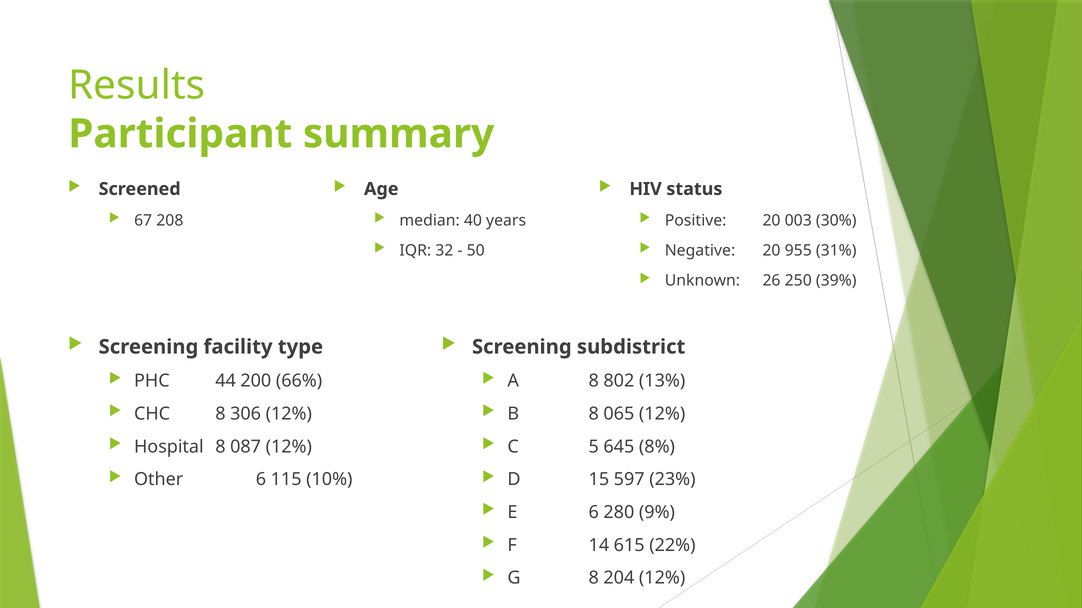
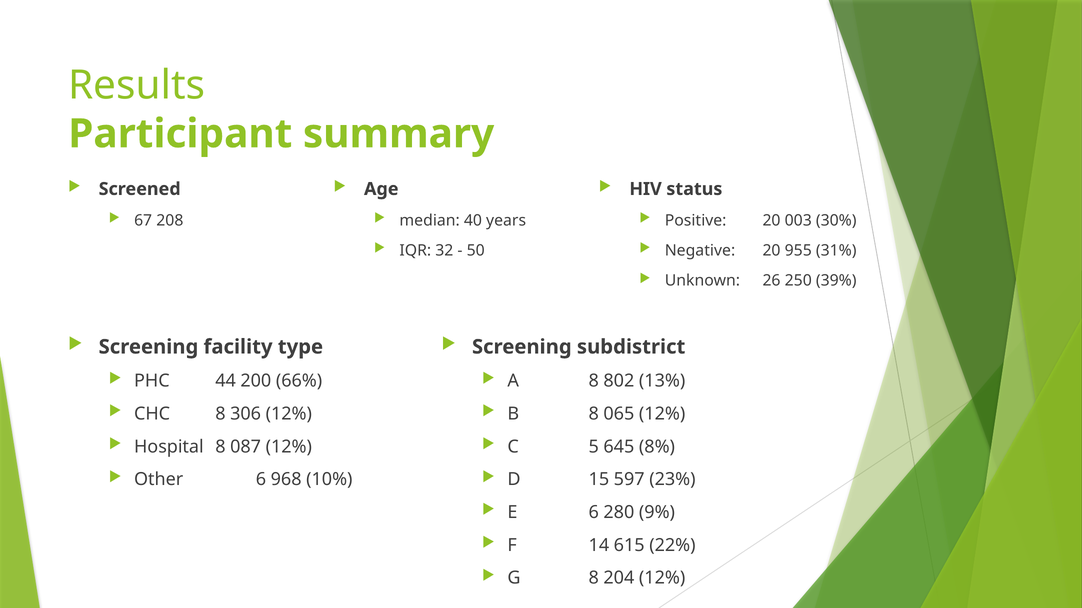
115: 115 -> 968 (286, 480)
